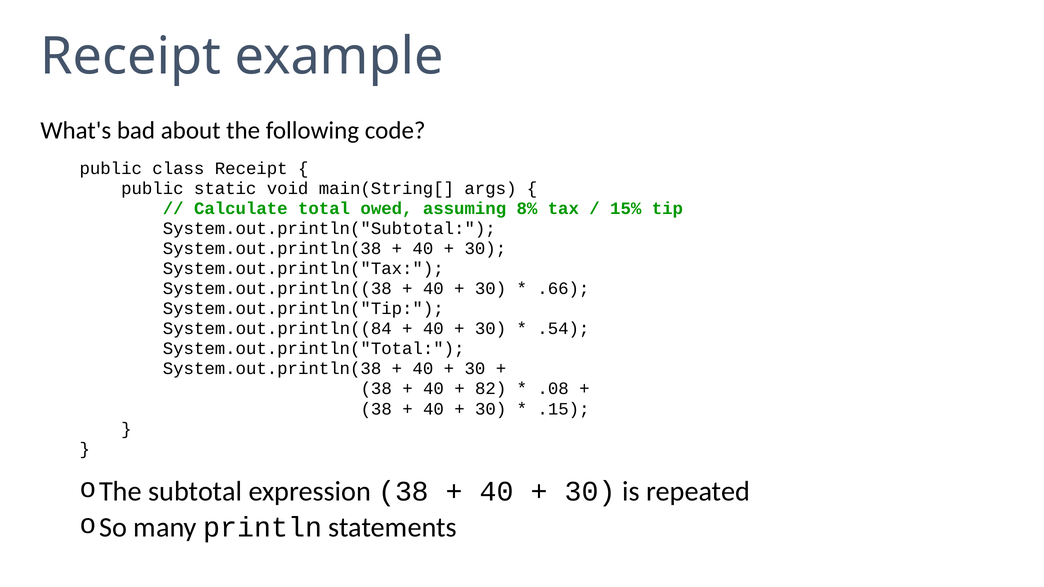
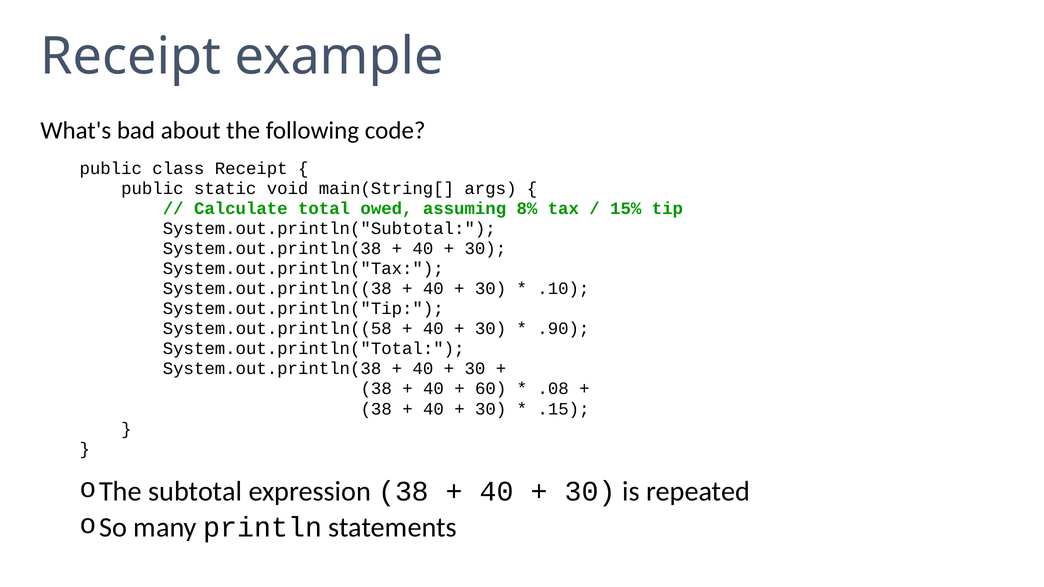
.66: .66 -> .10 (563, 289)
System.out.println((84: System.out.println((84 -> System.out.println((58 (277, 329)
.54: .54 -> .90 (563, 329)
82: 82 -> 60 (491, 389)
